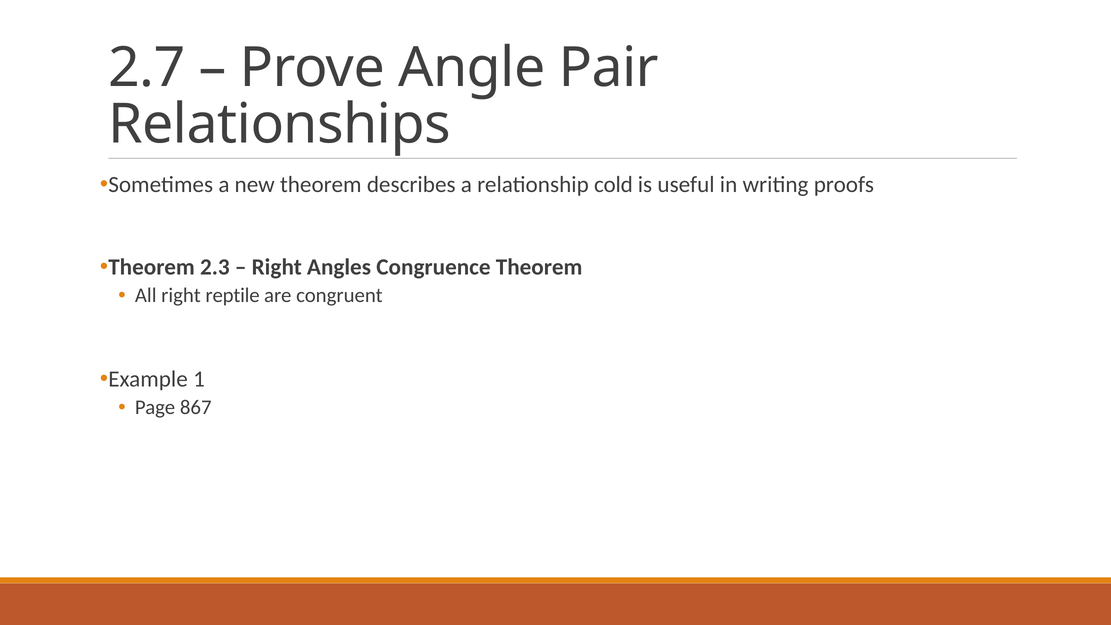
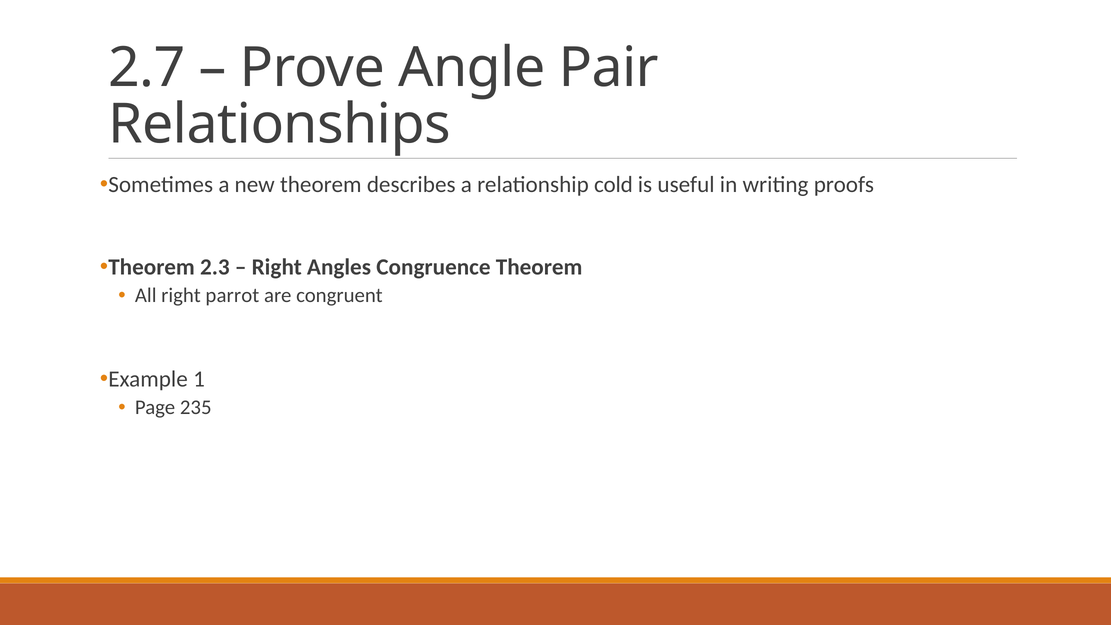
reptile: reptile -> parrot (232, 296)
867: 867 -> 235 (196, 407)
